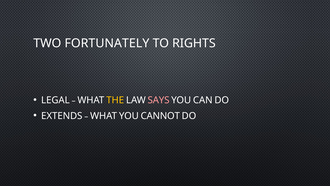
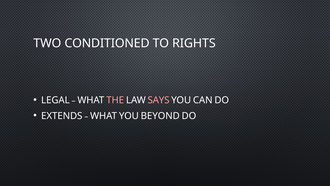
FORTUNATELY: FORTUNATELY -> CONDITIONED (107, 43)
THE colour: yellow -> pink (115, 100)
CANNOT: CANNOT -> BEYOND (160, 116)
